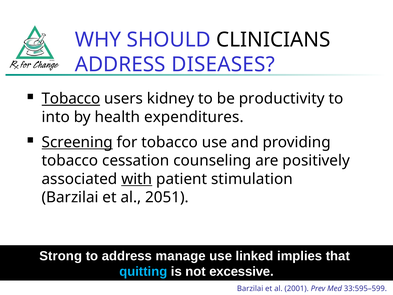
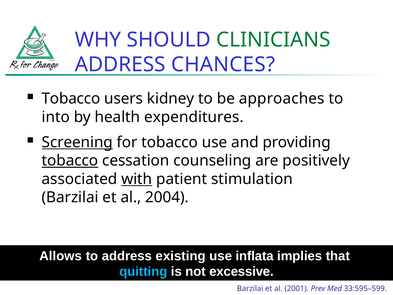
CLINICIANS colour: black -> green (273, 40)
DISEASES: DISEASES -> CHANCES (223, 65)
Tobacco underline: present -> none (71, 99)
productivity: productivity -> approaches (282, 99)
tobacco underline: none -> present (70, 161)
2051: 2051 -> 2004 (167, 197)
Strong: Strong -> Allows (61, 256)
manage: manage -> existing (181, 256)
linked: linked -> inflata (255, 256)
